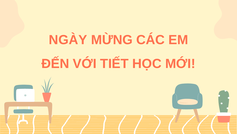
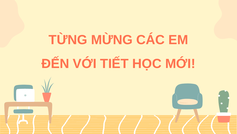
NGÀY: NGÀY -> TỪNG (68, 40)
